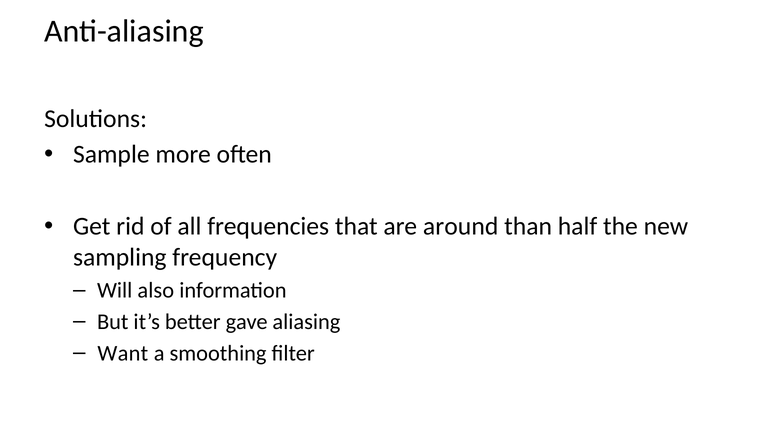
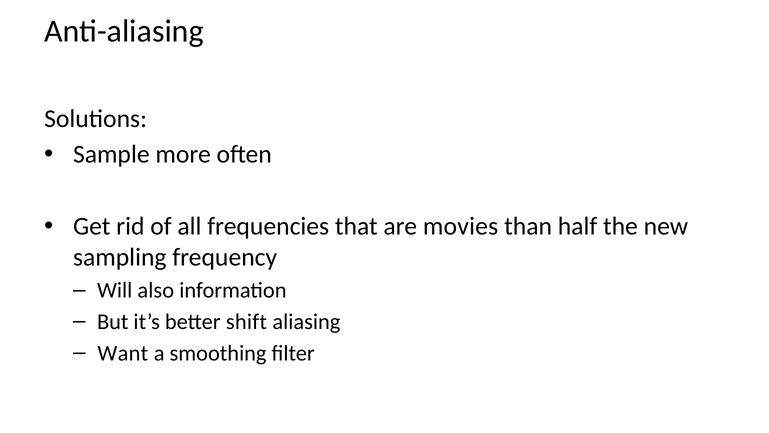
around: around -> movies (461, 226)
gave: gave -> shift (246, 321)
